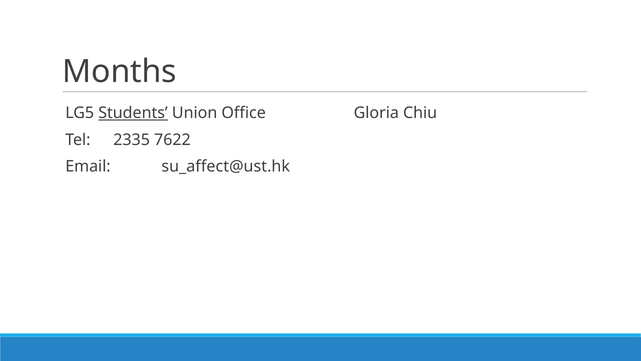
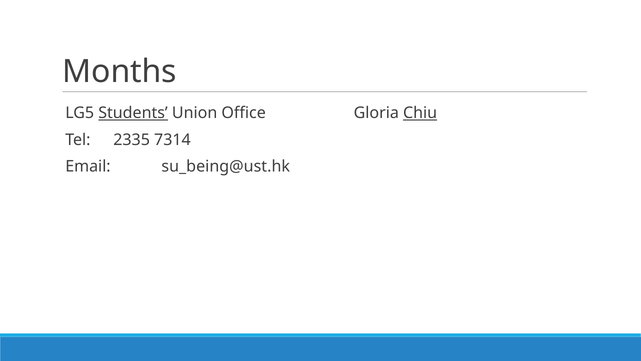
Chiu underline: none -> present (420, 113)
7622: 7622 -> 7314 (172, 140)
su_affect@ust.hk: su_affect@ust.hk -> su_being@ust.hk (226, 166)
